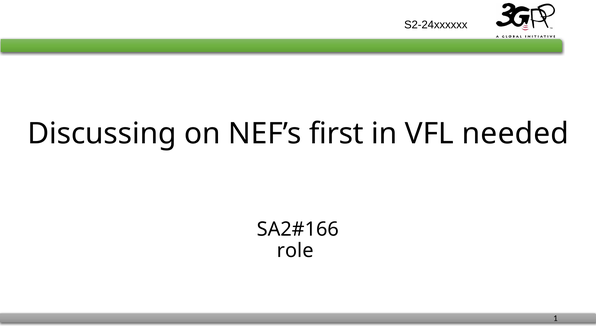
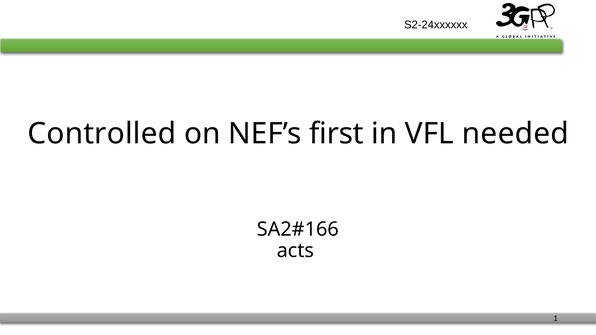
Discussing: Discussing -> Controlled (102, 134)
role: role -> acts (295, 251)
